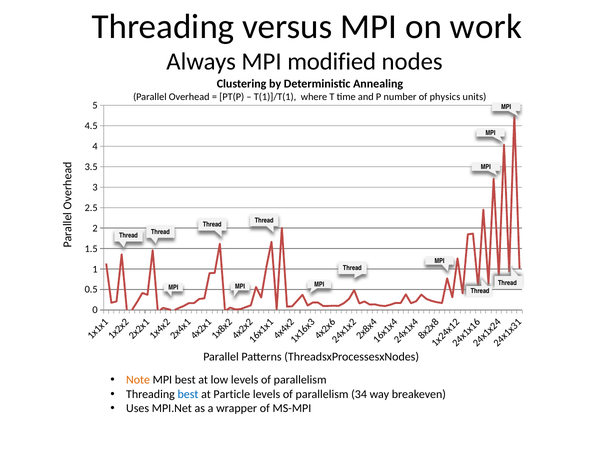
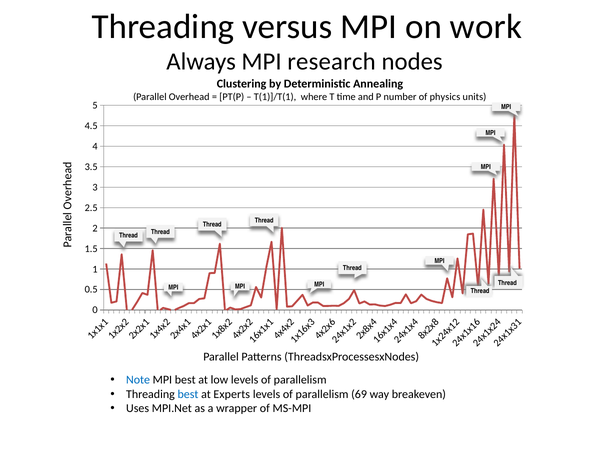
modified: modified -> research (331, 62)
Note colour: orange -> blue (138, 380)
Particle: Particle -> Experts (232, 394)
34: 34 -> 69 (359, 394)
